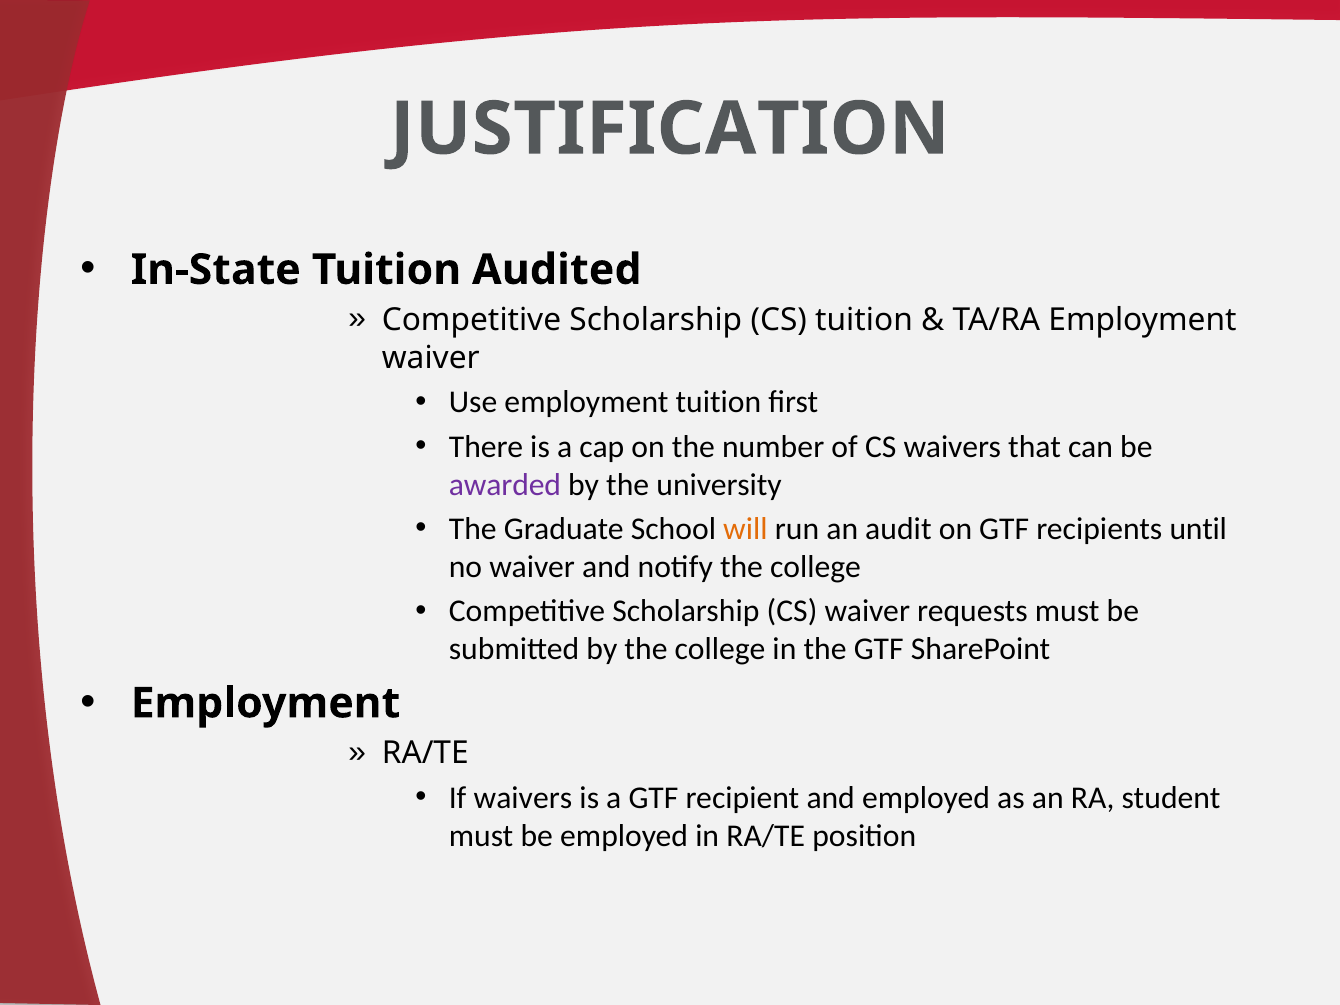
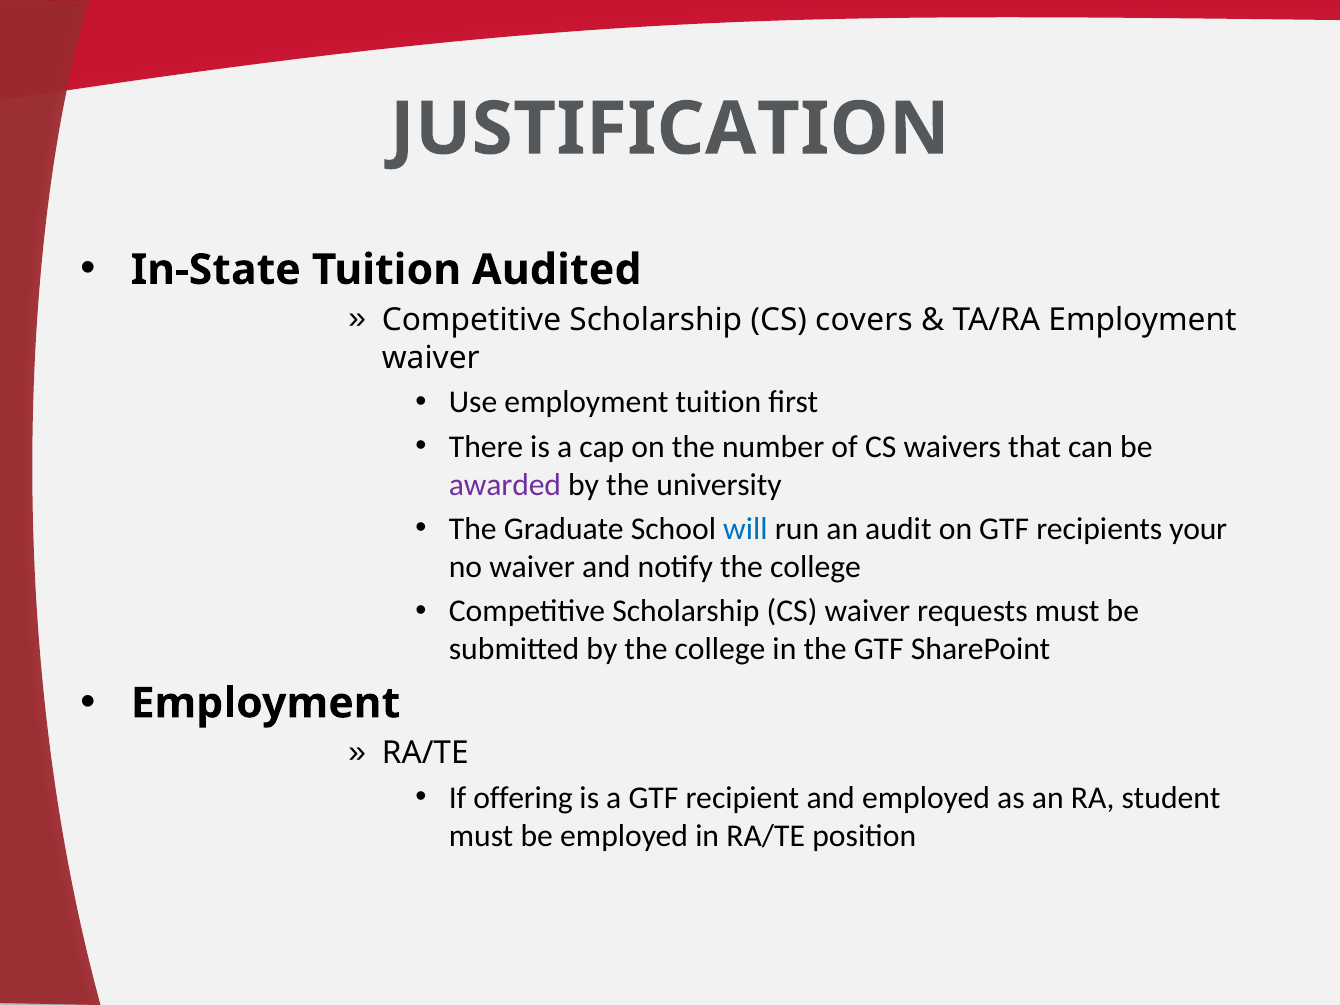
CS tuition: tuition -> covers (864, 320)
will colour: orange -> blue (745, 529)
until: until -> your (1198, 529)
If waivers: waivers -> offering (523, 798)
